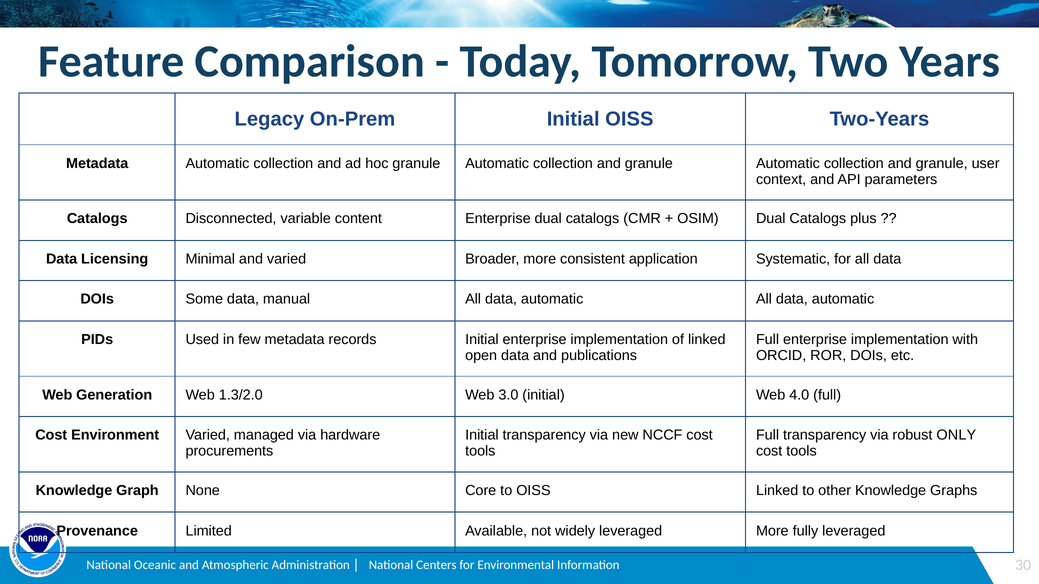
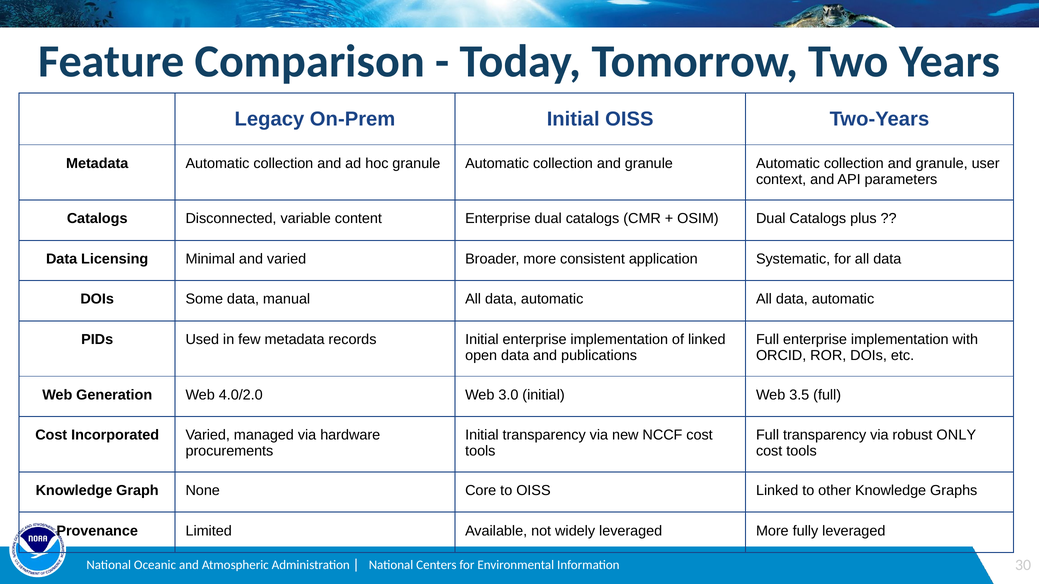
1.3/2.0: 1.3/2.0 -> 4.0/2.0 (241, 395)
4.0: 4.0 -> 3.5 (799, 395)
Environment: Environment -> Incorporated (115, 435)
